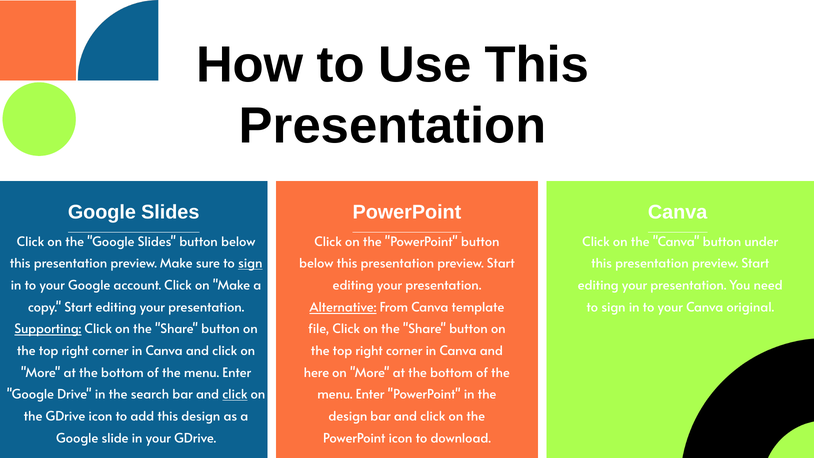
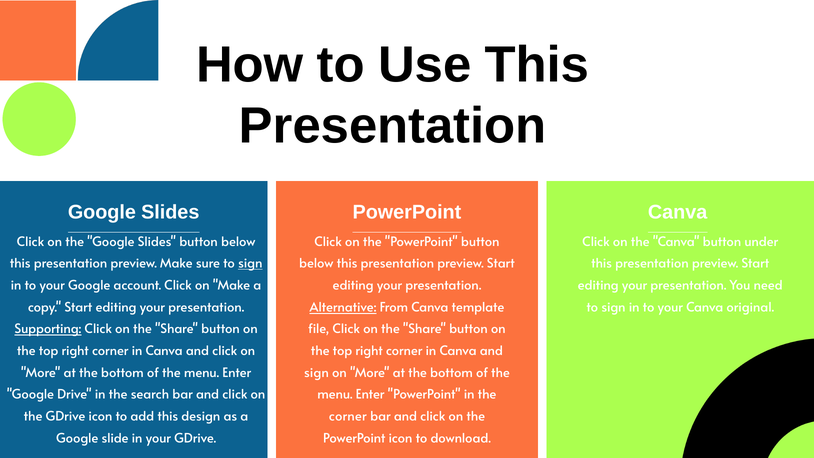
here: here -> sign (316, 373)
click underline: present -> none (235, 395)
design: design -> corner (348, 416)
